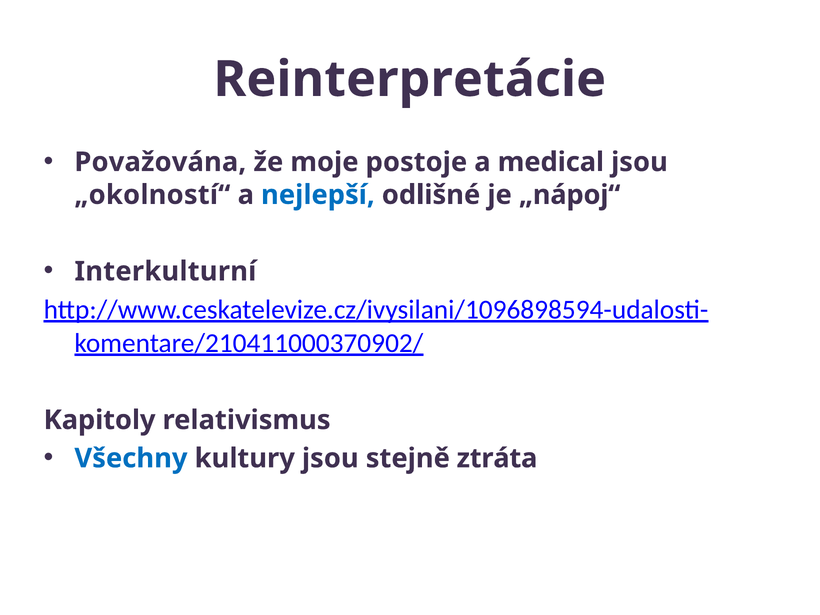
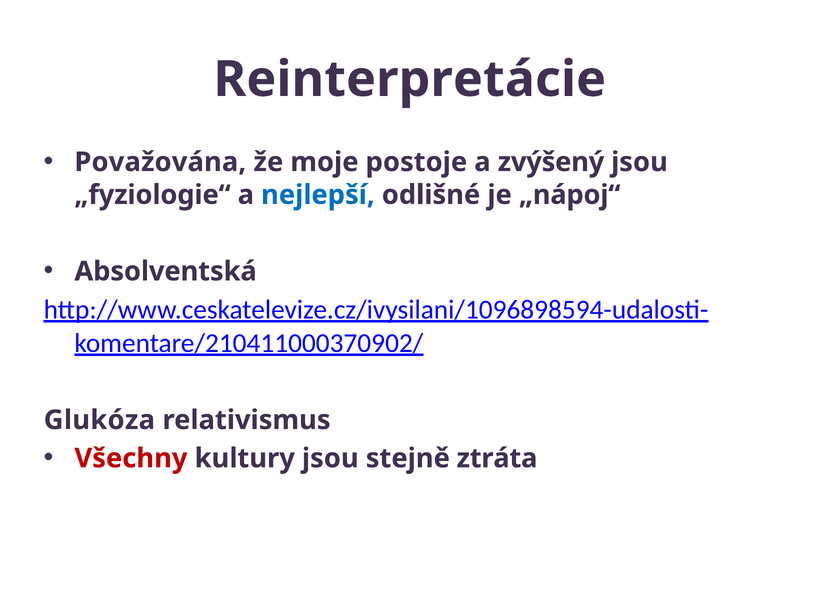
medical: medical -> zvýšený (551, 162)
„okolností“: „okolností“ -> „fyziologie“ (153, 195)
Interkulturní: Interkulturní -> Absolventská (166, 271)
Kapitoly: Kapitoly -> Glukóza (99, 420)
Všechny colour: blue -> red (131, 458)
